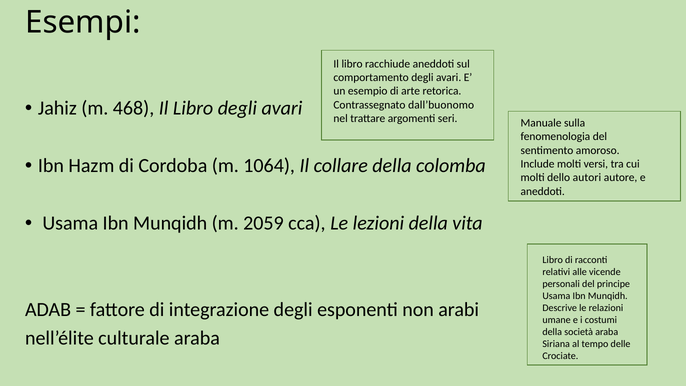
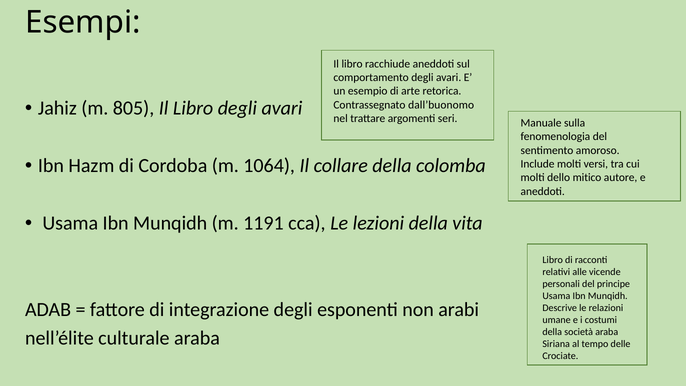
468: 468 -> 805 (134, 108)
autori: autori -> mitico (587, 178)
2059: 2059 -> 1191 (263, 223)
